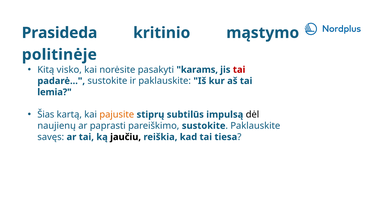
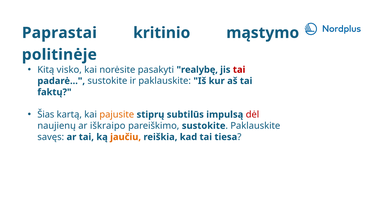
Prasideda: Prasideda -> Paprastai (59, 33)
karams: karams -> realybę (197, 70)
lemia: lemia -> faktų (54, 92)
dėl colour: black -> red (252, 115)
paprasti: paprasti -> iškraipo (108, 126)
jaučiu colour: black -> orange (126, 137)
